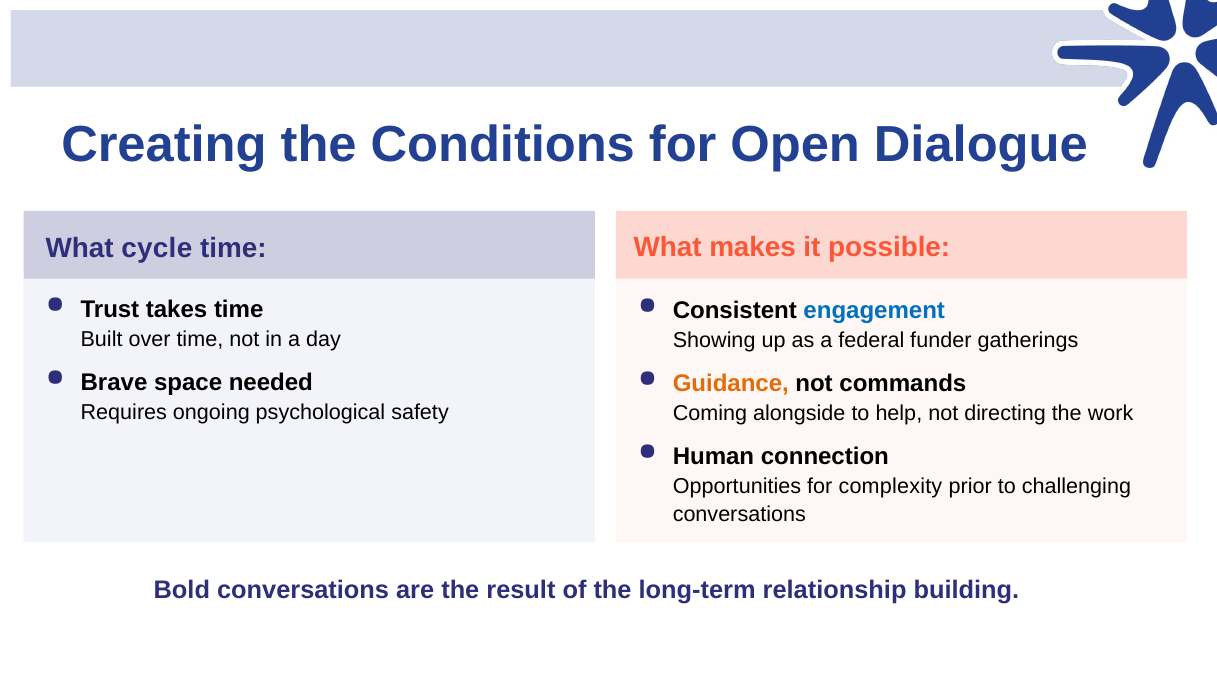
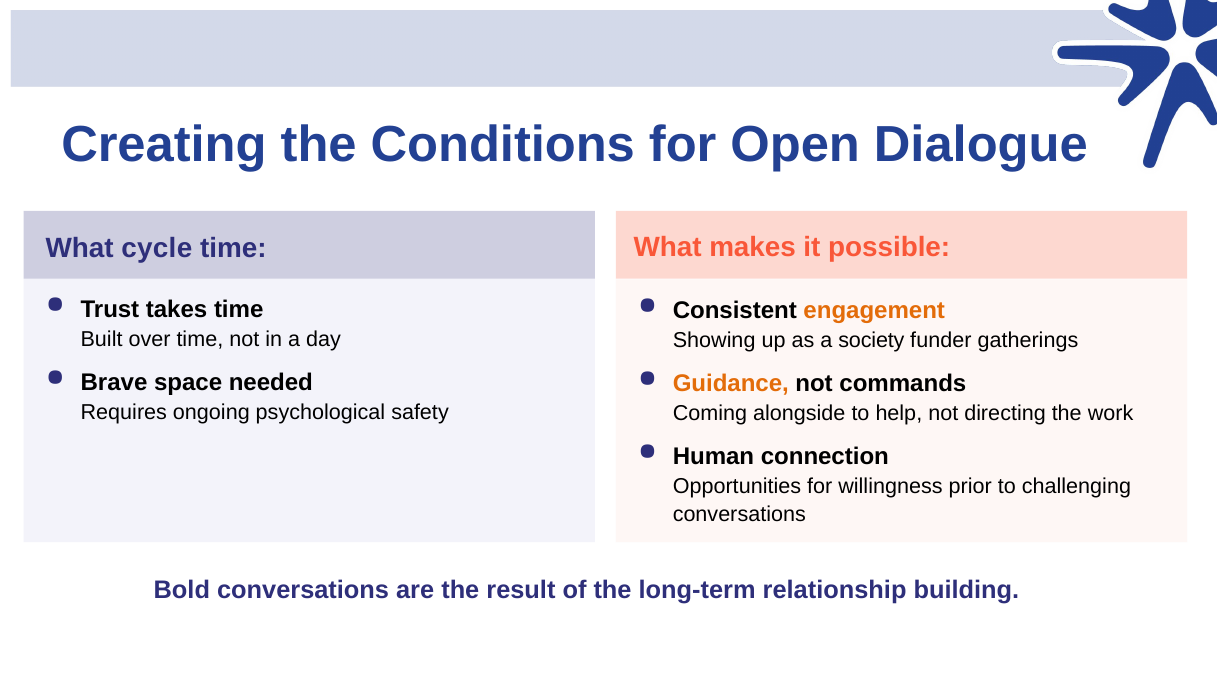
engagement colour: blue -> orange (874, 311)
federal: federal -> society (871, 341)
complexity: complexity -> willingness (890, 486)
